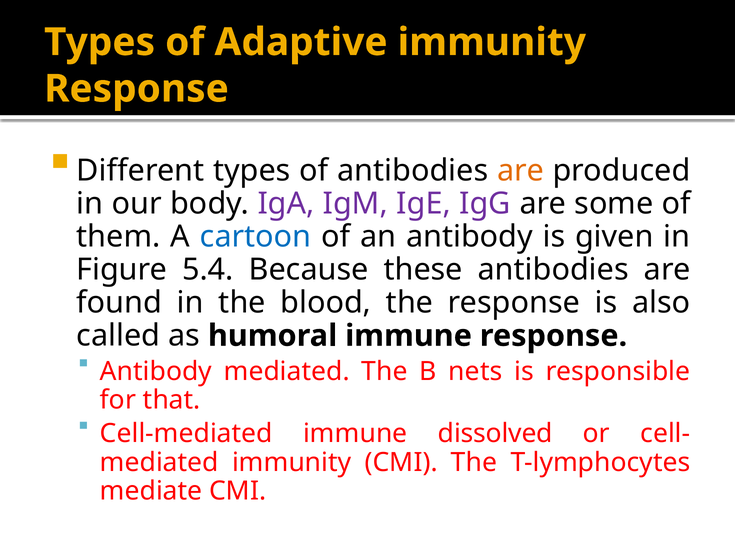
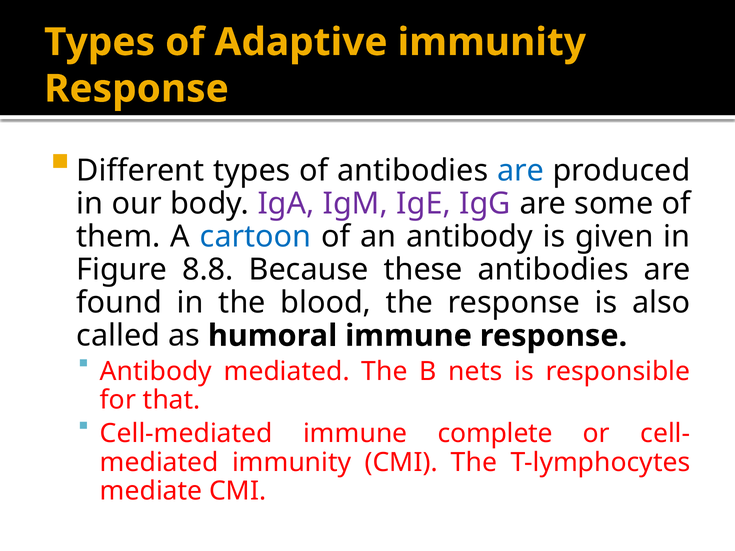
are colour: orange -> blue (521, 171)
5.4: 5.4 -> 8.8 (208, 270)
dissolved: dissolved -> complete (495, 434)
